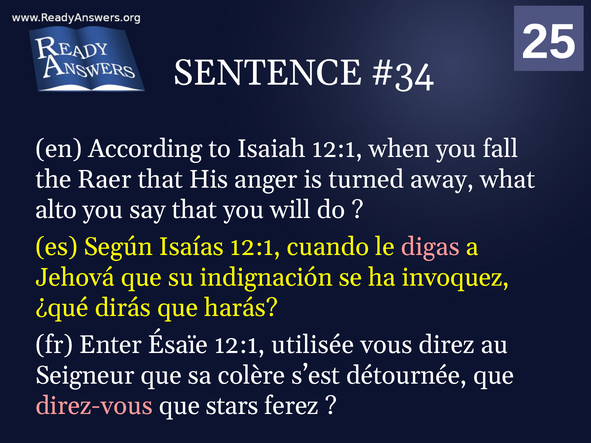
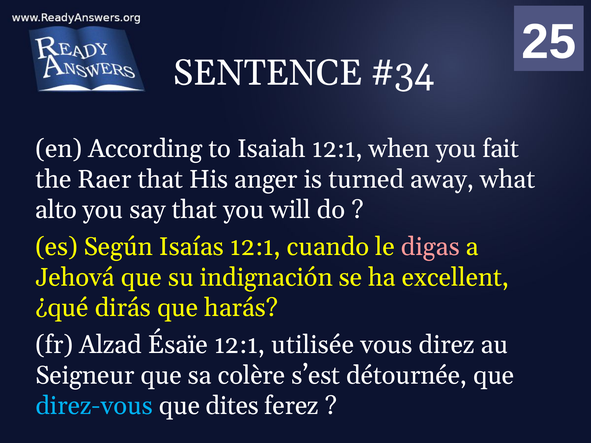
fall: fall -> fait (501, 149)
invoquez: invoquez -> excellent (455, 277)
Enter: Enter -> Alzad (110, 345)
direz-vous colour: pink -> light blue (94, 406)
stars: stars -> dites (232, 406)
